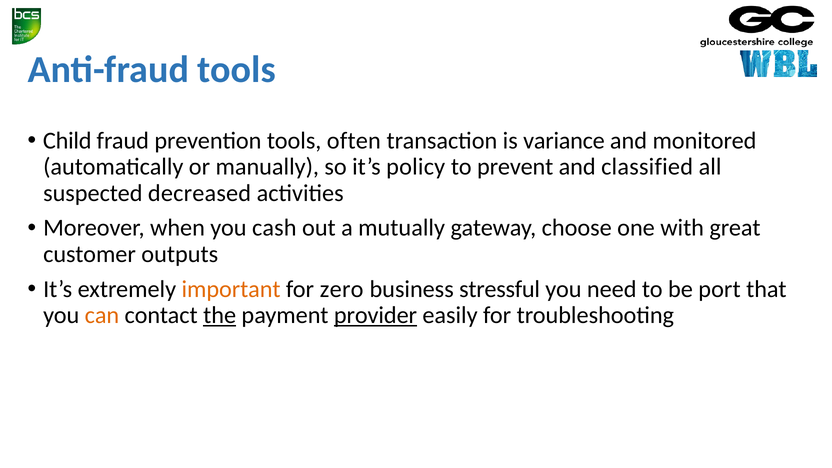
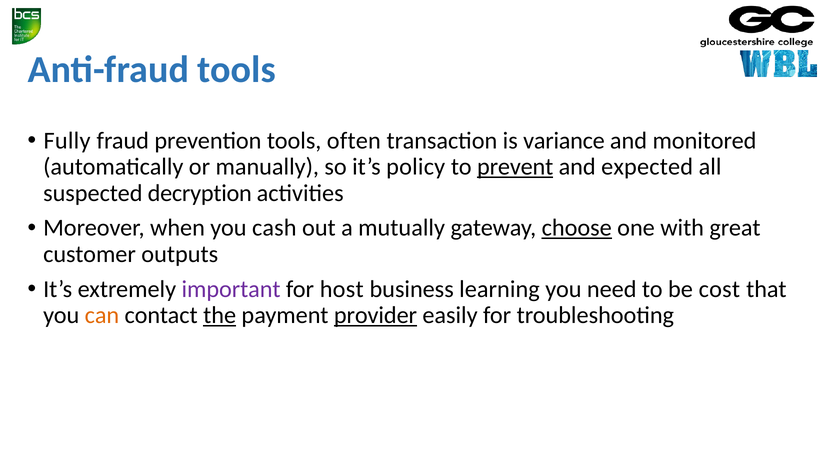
Child: Child -> Fully (67, 141)
prevent underline: none -> present (515, 167)
classified: classified -> expected (647, 167)
decreased: decreased -> decryption (200, 193)
choose underline: none -> present (577, 228)
important colour: orange -> purple (231, 289)
zero: zero -> host (342, 289)
stressful: stressful -> learning (499, 289)
port: port -> cost (719, 289)
